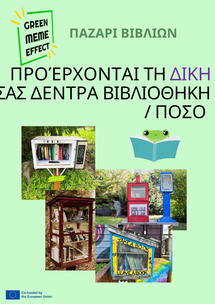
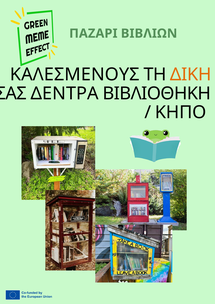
ΠΡΟΈΡΧΟΝΤΑΙ: ΠΡΟΈΡΧΟΝΤΑΙ -> ΚΑΛΕΣΜΕΝΟΥΣ (75, 75)
ΔΙΚΗ colour: purple -> orange (191, 75)
ΠΟΣΟ: ΠΟΣΟ -> ΚΗΠΟ (181, 112)
